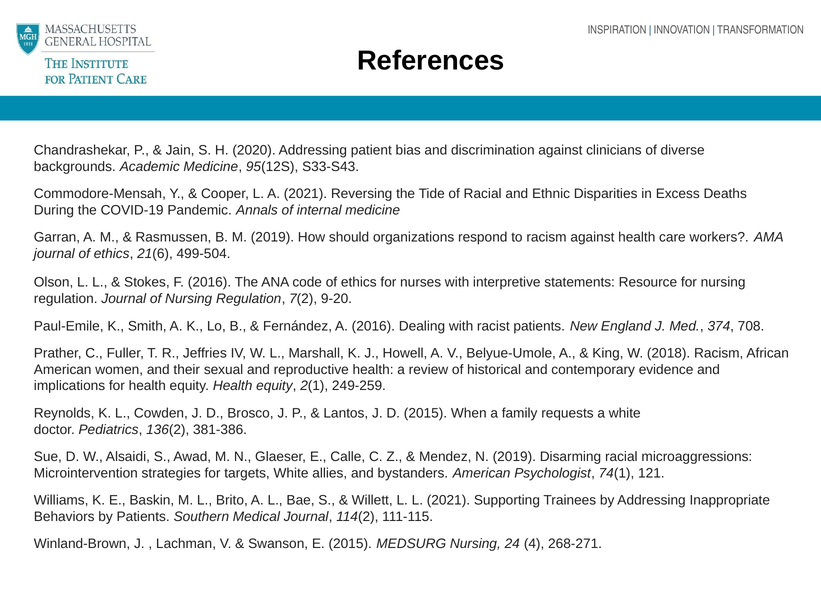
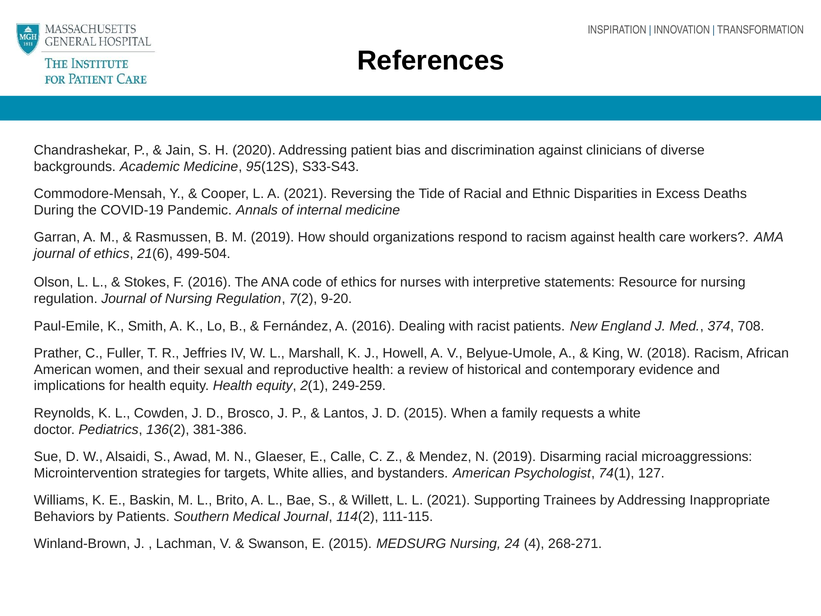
121: 121 -> 127 (651, 473)
